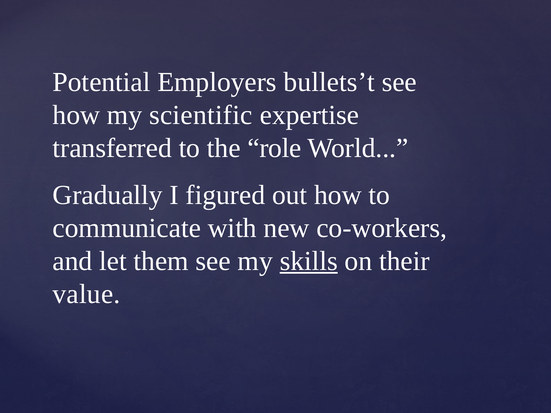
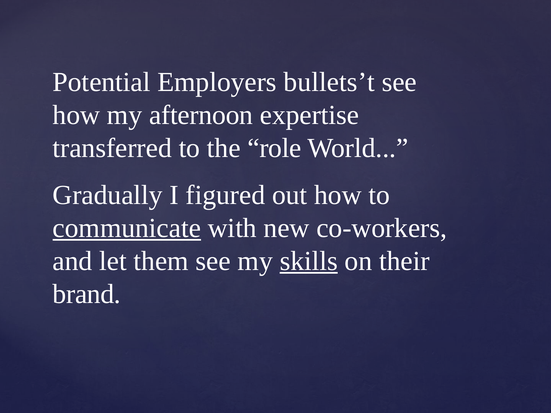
scientific: scientific -> afternoon (201, 115)
communicate underline: none -> present (127, 228)
value: value -> brand (87, 294)
